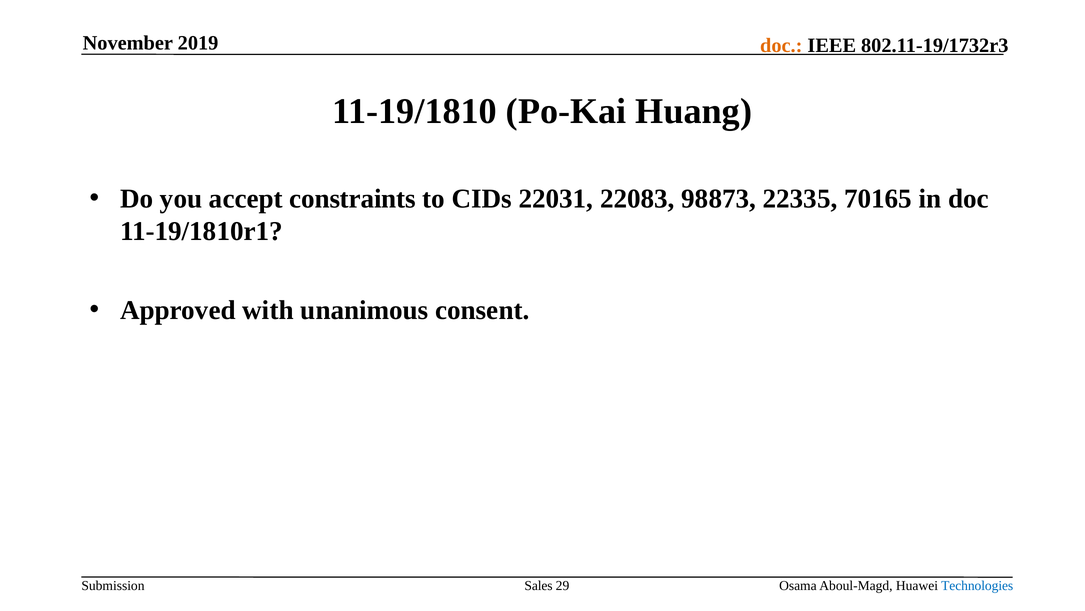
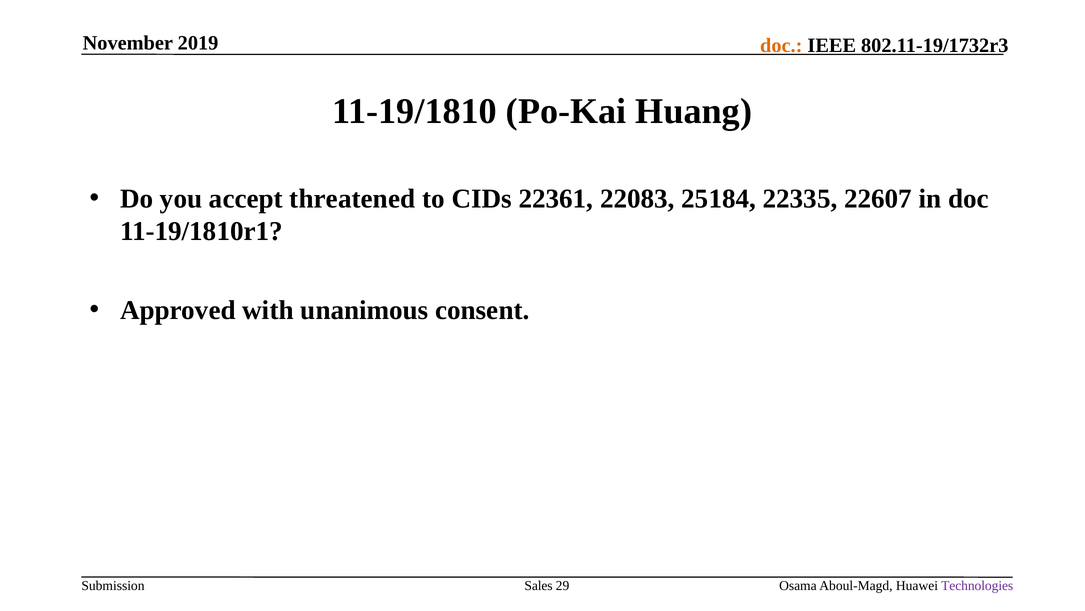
constraints: constraints -> threatened (352, 199)
22031: 22031 -> 22361 (556, 199)
98873: 98873 -> 25184 (719, 199)
70165: 70165 -> 22607 (878, 199)
Technologies colour: blue -> purple (977, 585)
